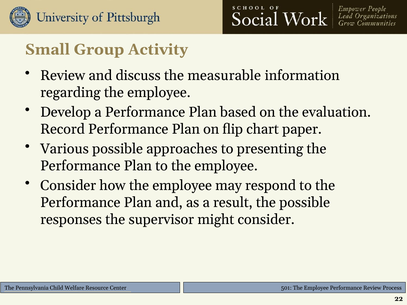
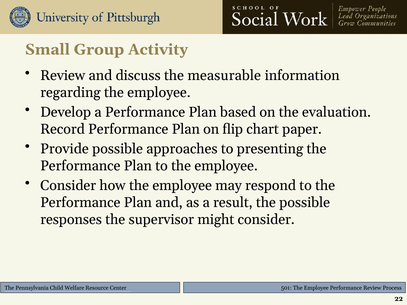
Various: Various -> Provide (65, 149)
